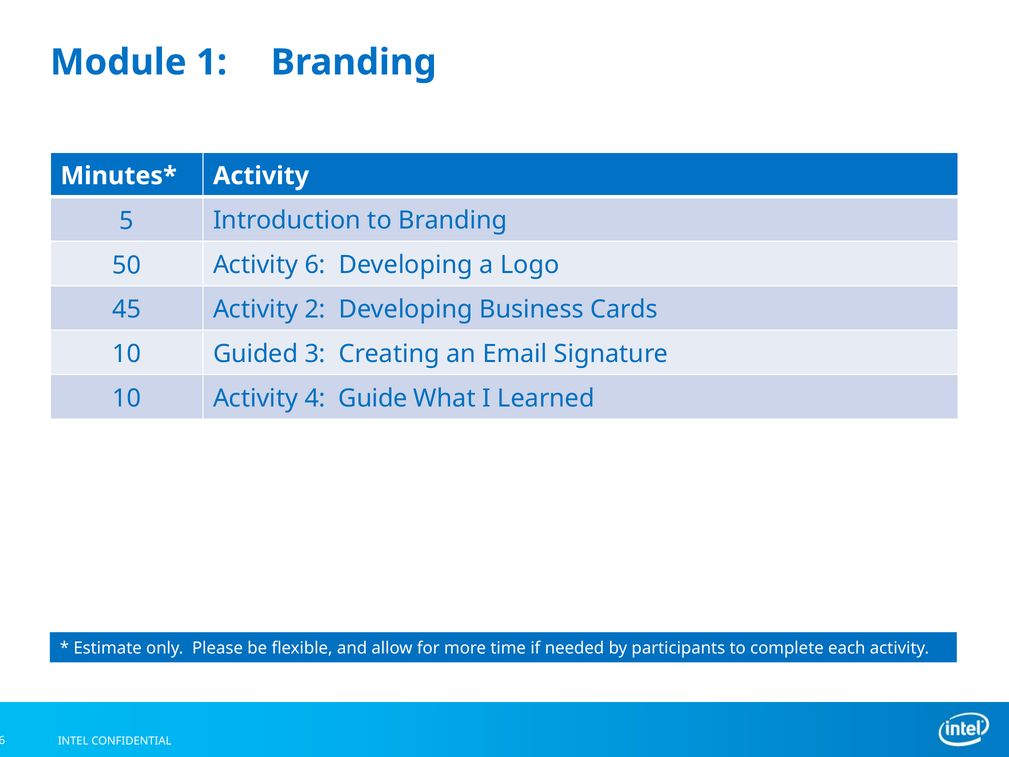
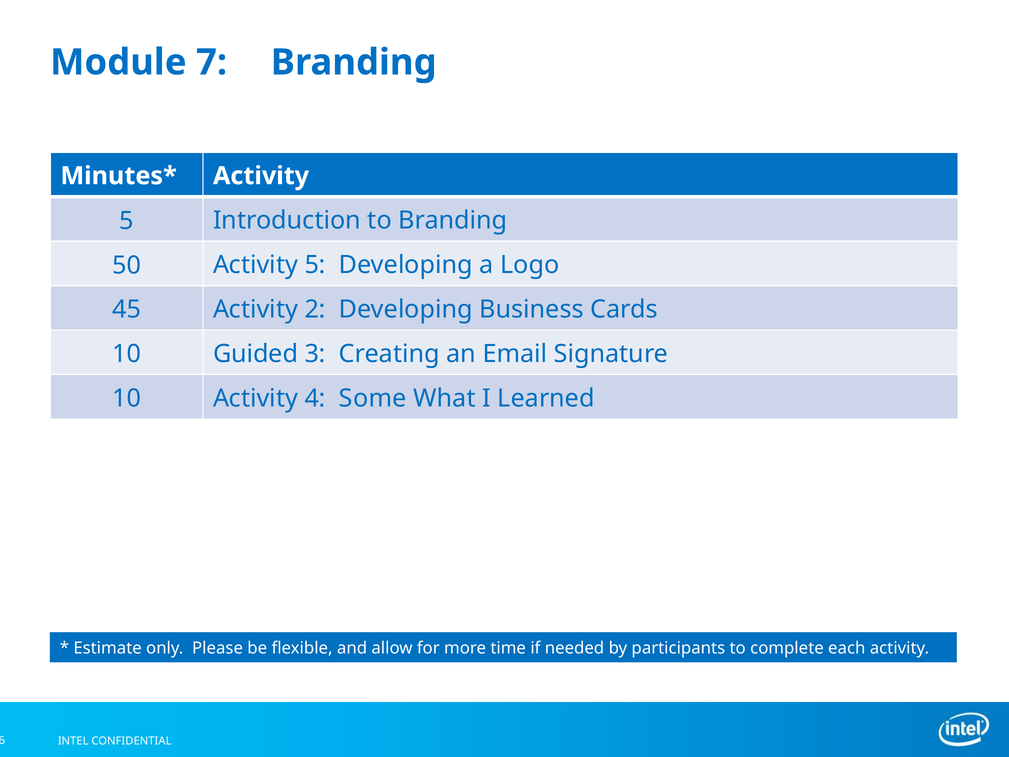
1: 1 -> 7 (212, 62)
50 Activity 6: 6 -> 5 (315, 265)
Guide: Guide -> Some (373, 398)
